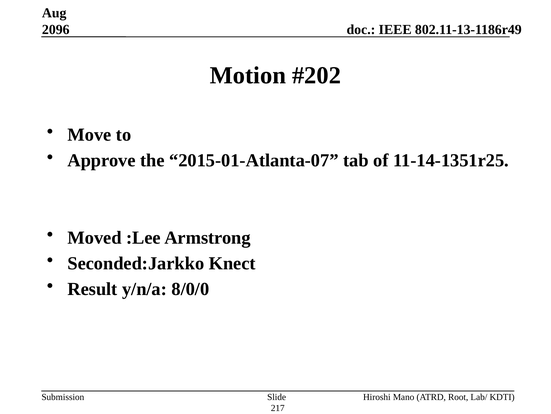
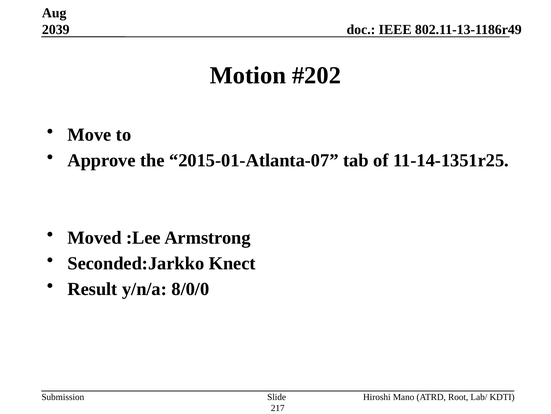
2096: 2096 -> 2039 (56, 29)
